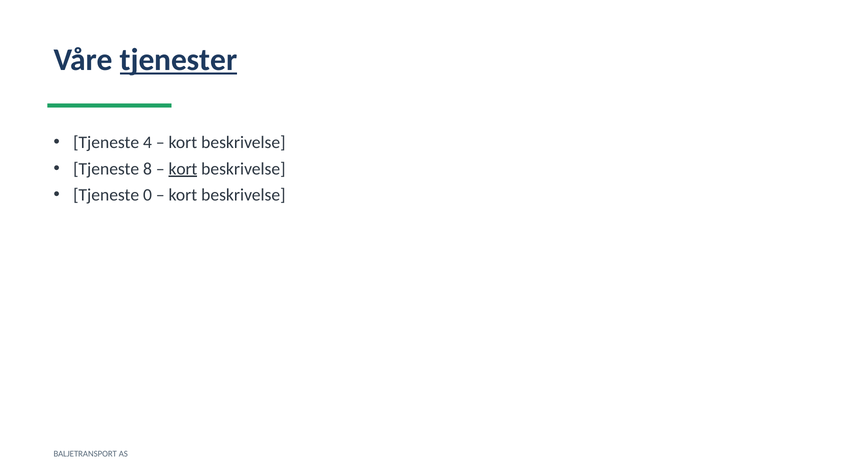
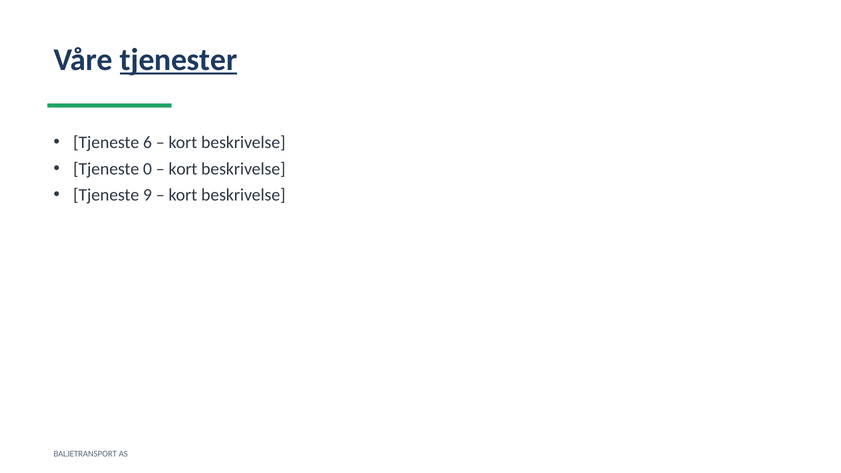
4: 4 -> 6 (147, 142)
8: 8 -> 0 (147, 169)
kort underline: present -> none (183, 169)
0: 0 -> 9 (147, 195)
